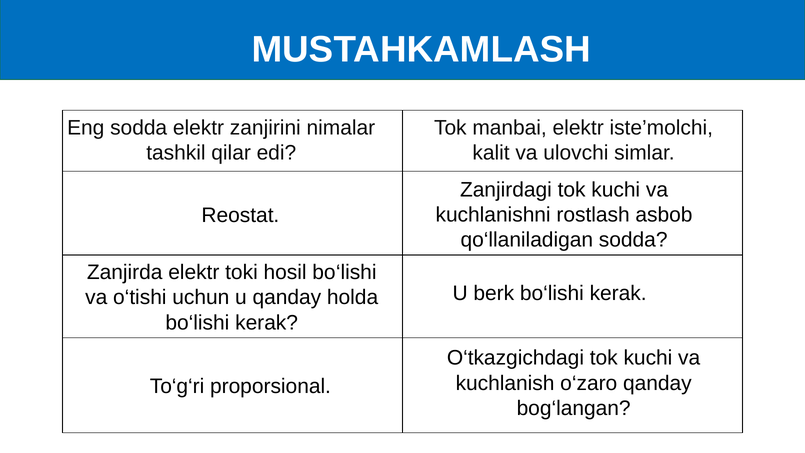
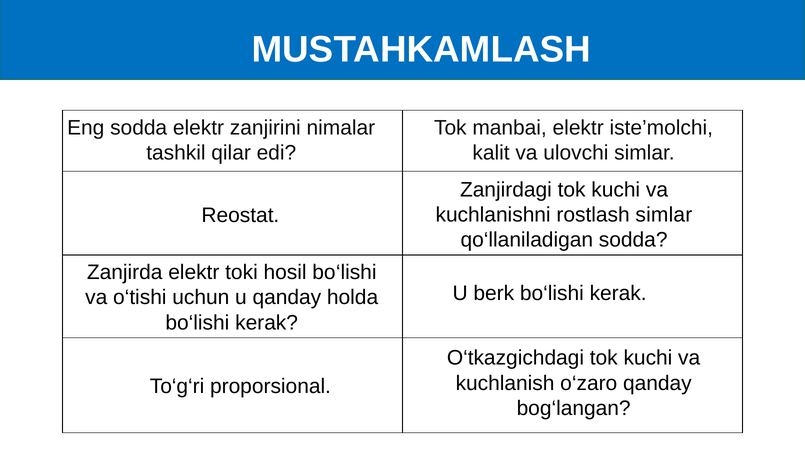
rostlash asbob: asbob -> simlar (664, 215)
